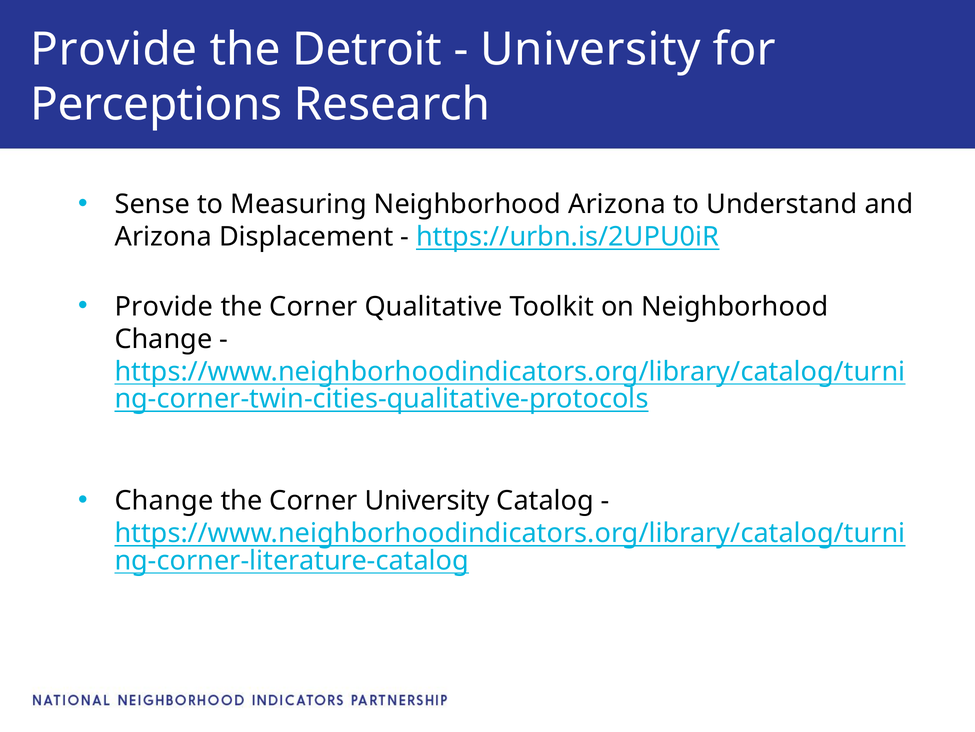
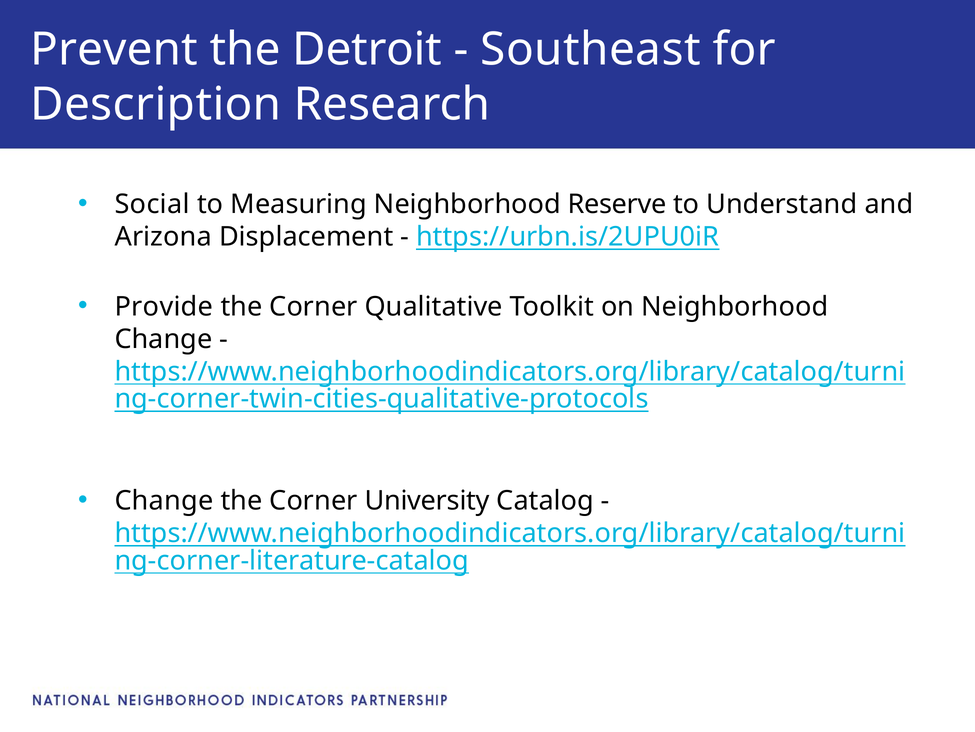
Provide: Provide -> Prevent (114, 49)
University: University -> Southeast (591, 49)
Perceptions: Perceptions -> Description (156, 105)
Sense: Sense -> Social (152, 204)
Neighborhood Arizona: Arizona -> Reserve (617, 204)
